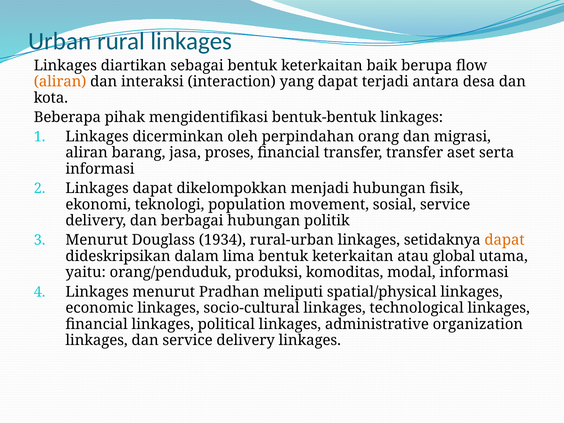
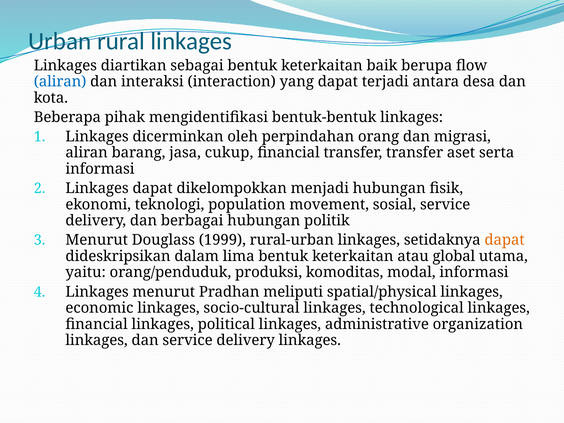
aliran colour: orange -> blue (60, 82)
proses: proses -> cukup (229, 153)
1934: 1934 -> 1999 (222, 240)
